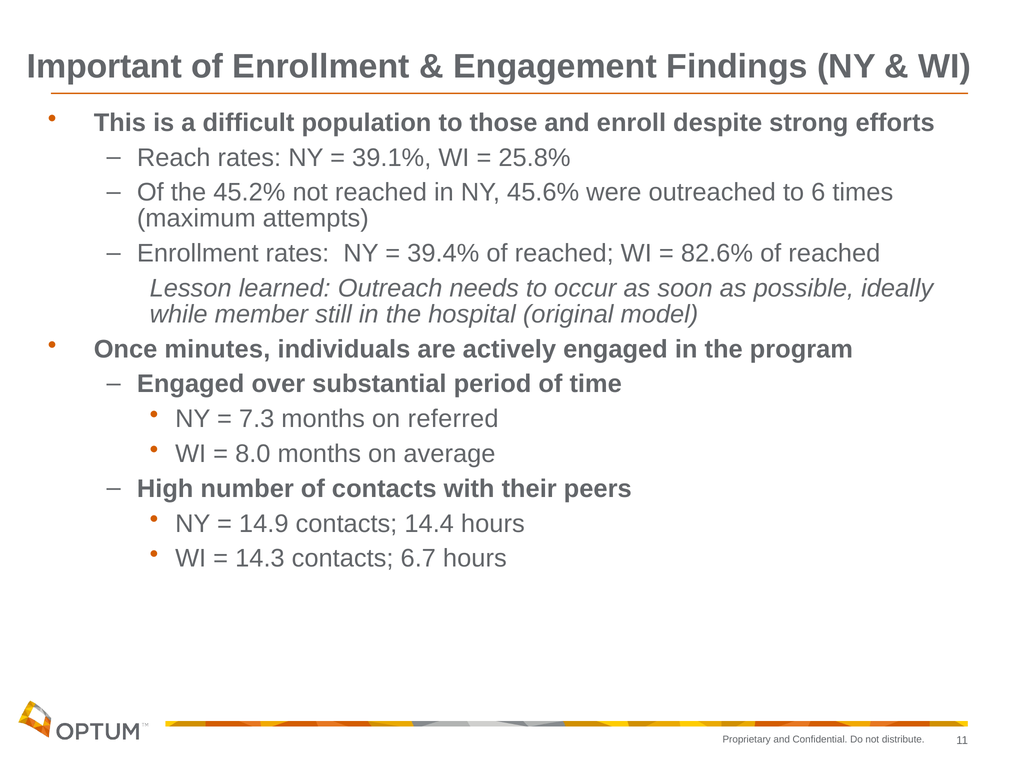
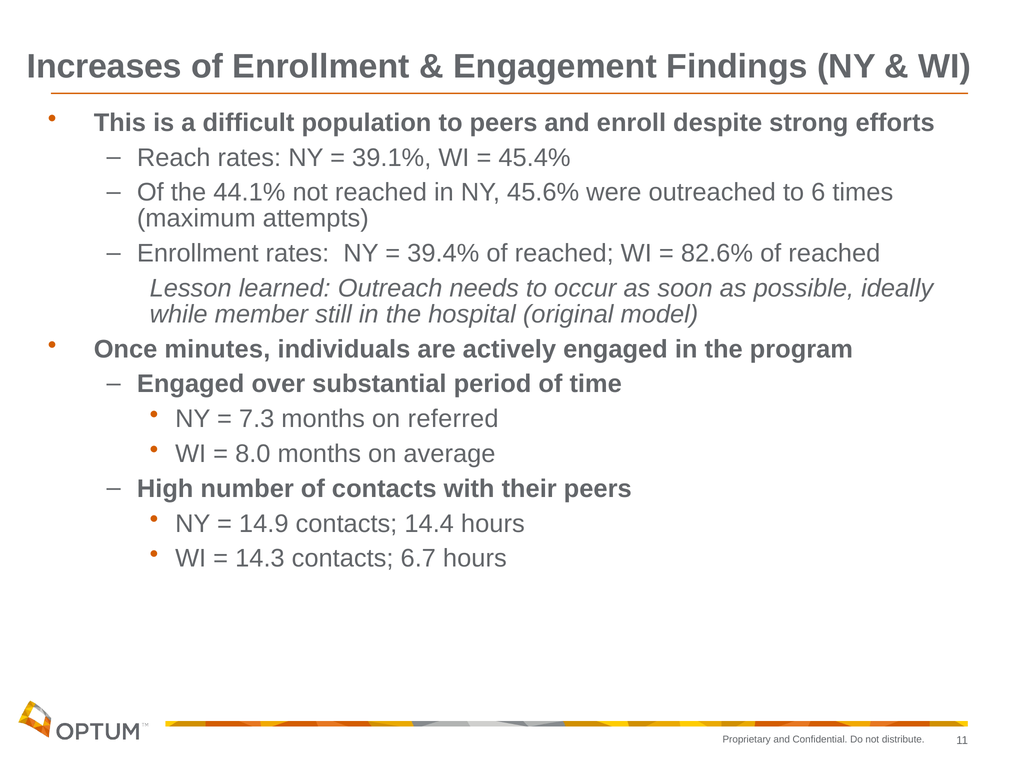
Important: Important -> Increases (104, 67)
to those: those -> peers (504, 123)
25.8%: 25.8% -> 45.4% (535, 158)
45.2%: 45.2% -> 44.1% (249, 193)
